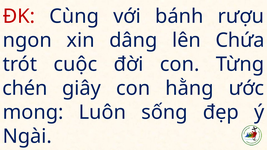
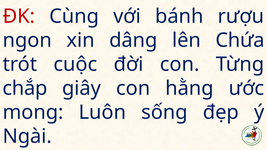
chén: chén -> chắp (25, 89)
